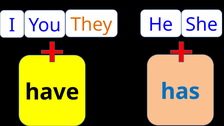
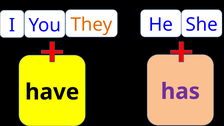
has colour: blue -> purple (180, 92)
